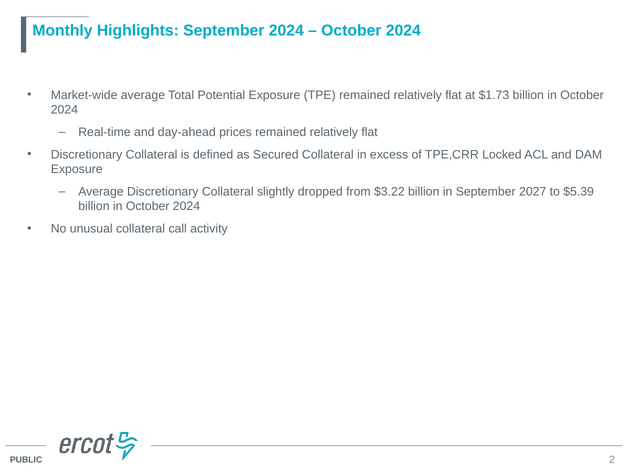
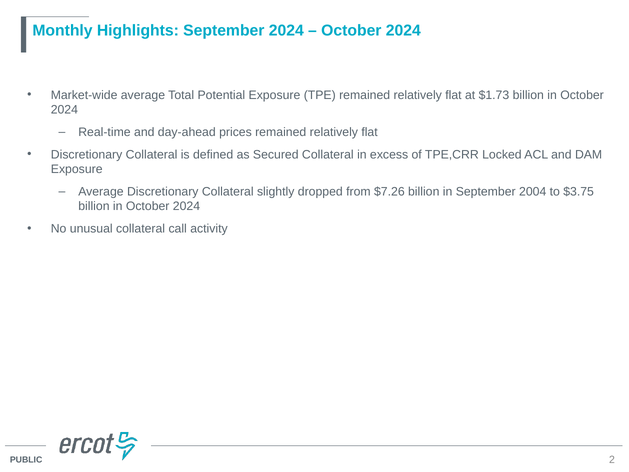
$3.22: $3.22 -> $7.26 (389, 192)
2027: 2027 -> 2004 (533, 192)
$5.39: $5.39 -> $3.75 (579, 192)
